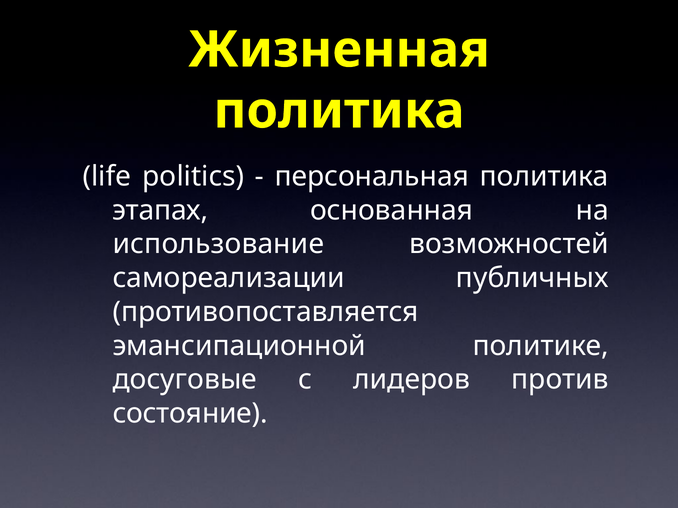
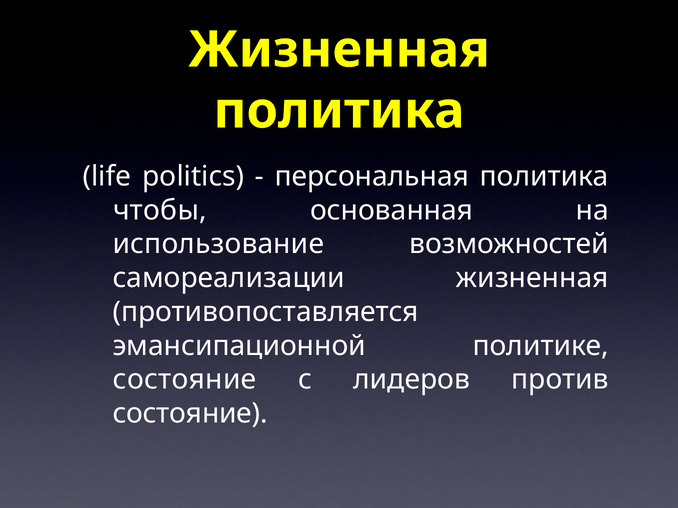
этапах: этапах -> чтобы (160, 210)
самореализации публичных: публичных -> жизненная (532, 278)
досуговые: досуговые -> состояние (185, 380)
